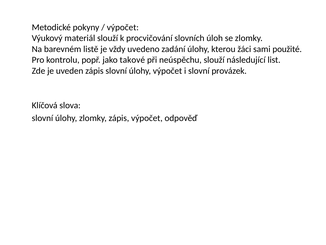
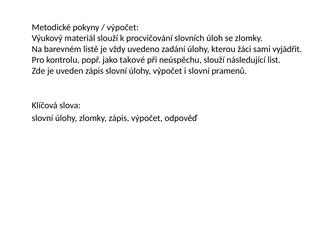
použité: použité -> vyjádřit (287, 49)
provázek: provázek -> pramenů (229, 71)
